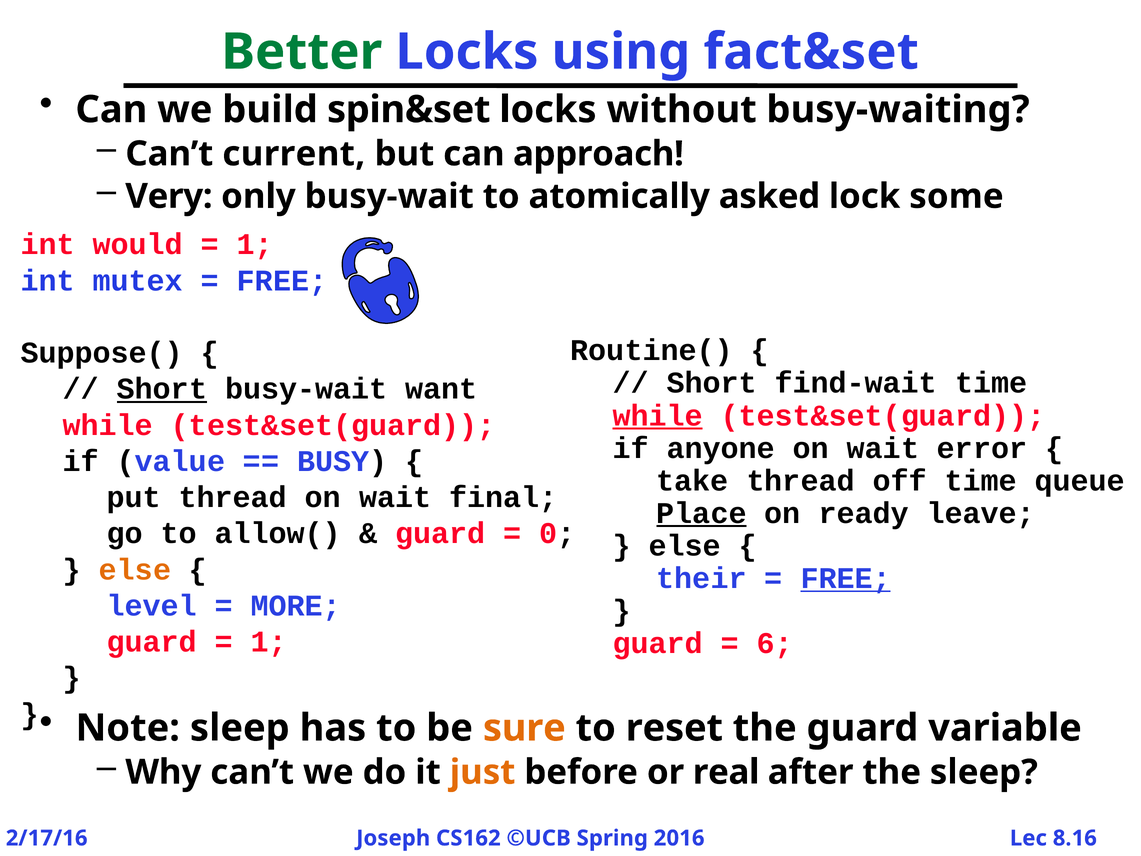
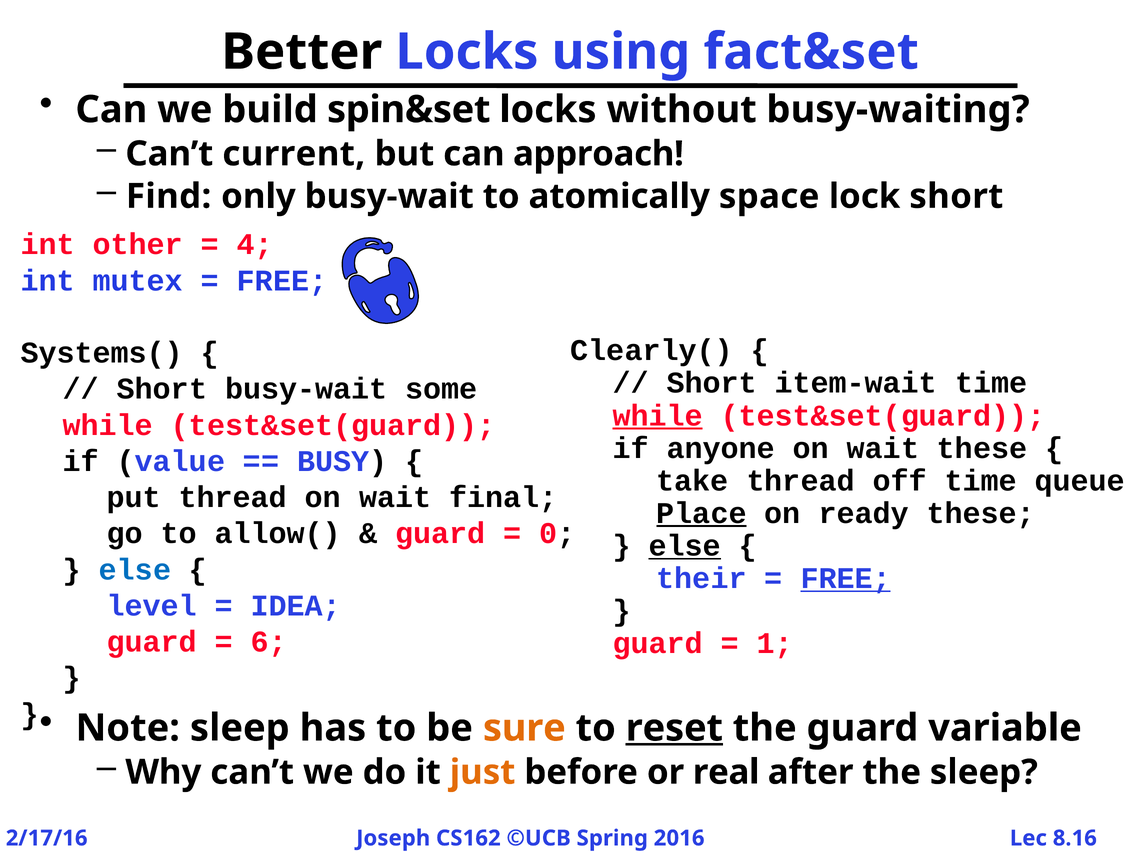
Better colour: green -> black (302, 52)
Very: Very -> Find (169, 196)
asked: asked -> space (769, 196)
lock some: some -> short (956, 196)
would: would -> other (138, 244)
1: 1 -> 4 (255, 244)
Routine(: Routine( -> Clearly( (652, 350)
Suppose(: Suppose( -> Systems( (102, 353)
find-wait: find-wait -> item-wait (856, 383)
Short underline: present -> none (162, 389)
want: want -> some (441, 389)
wait error: error -> these (982, 448)
ready leave: leave -> these (981, 513)
else underline: none -> present (685, 546)
else colour: orange -> blue (135, 569)
MORE: MORE -> IDEA (296, 606)
1: 1 -> 6 (269, 642)
6: 6 -> 1 (775, 643)
reset underline: none -> present (674, 728)
